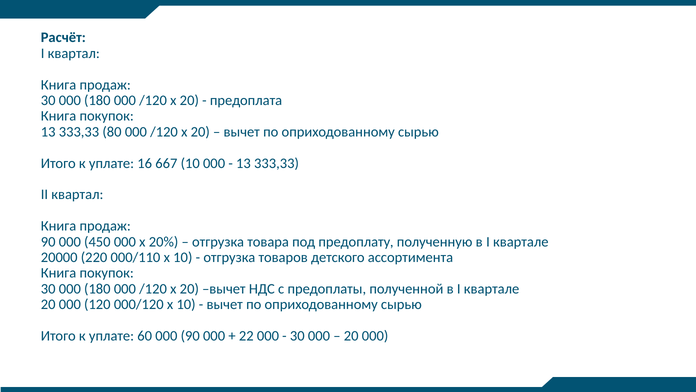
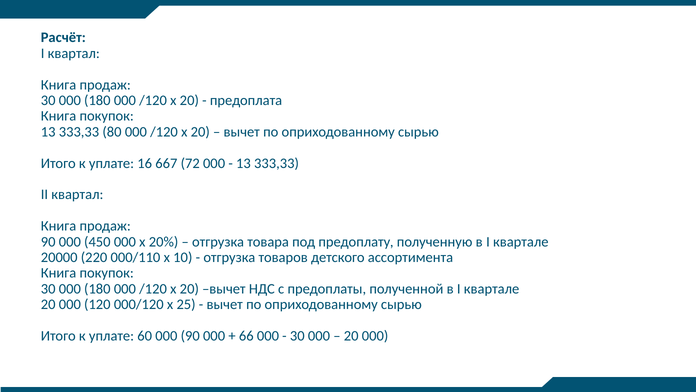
667 10: 10 -> 72 (190, 163)
000/120 x 10: 10 -> 25 (186, 304)
22: 22 -> 66 (246, 336)
